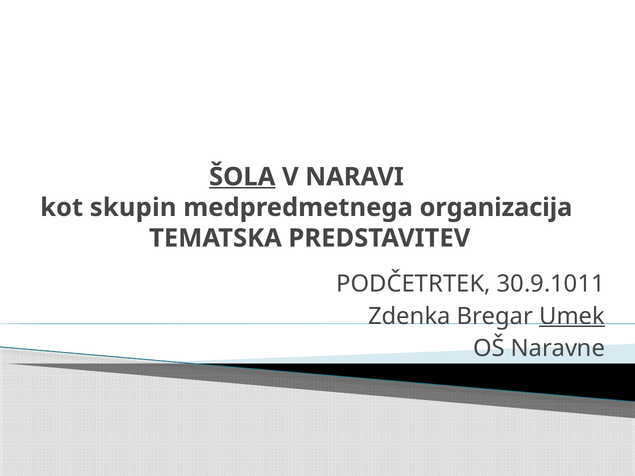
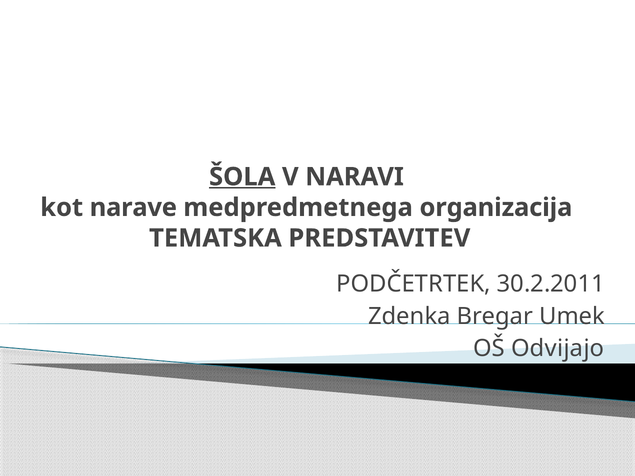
skupin: skupin -> narave (133, 208)
30.9.1011: 30.9.1011 -> 30.2.2011 (551, 284)
Umek underline: present -> none (572, 316)
Naravne: Naravne -> Odvijajo (558, 349)
